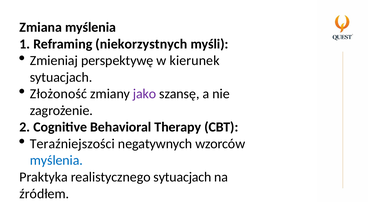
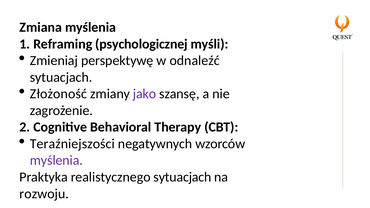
niekorzystnych: niekorzystnych -> psychologicznej (141, 44)
kierunek: kierunek -> odnaleźć (195, 61)
myślenia colour: blue -> purple (56, 160)
źródłem: źródłem -> rozwoju (44, 194)
